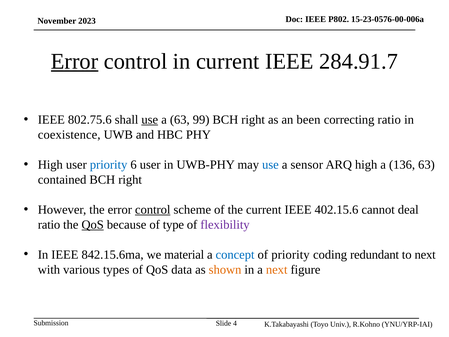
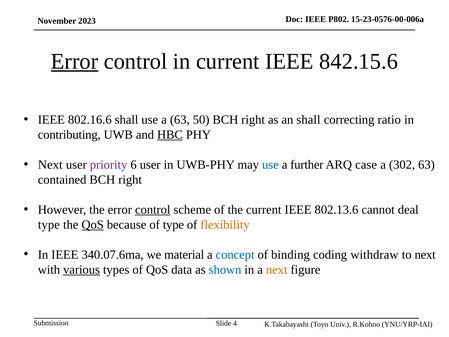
284.91.7: 284.91.7 -> 842.15.6 (359, 61)
802.75.6: 802.75.6 -> 802.16.6 (90, 120)
use underline: present -> none (150, 120)
99: 99 -> 50 (201, 120)
an been: been -> shall (308, 120)
coexistence: coexistence -> contributing (69, 135)
HBC underline: none -> present (170, 135)
High: High -> Next (50, 165)
priority colour: blue -> purple (109, 165)
sensor: sensor -> further (307, 165)
ARQ high: high -> case (366, 165)
136: 136 -> 302 (402, 165)
402.15.6: 402.15.6 -> 802.13.6 (336, 209)
ratio: ratio -> type (49, 224)
flexibility colour: purple -> orange (225, 224)
842.15.6ma: 842.15.6ma -> 340.07.6ma (113, 254)
of priority: priority -> binding (290, 254)
redundant: redundant -> withdraw (374, 254)
various underline: none -> present (82, 269)
shown colour: orange -> blue (225, 269)
